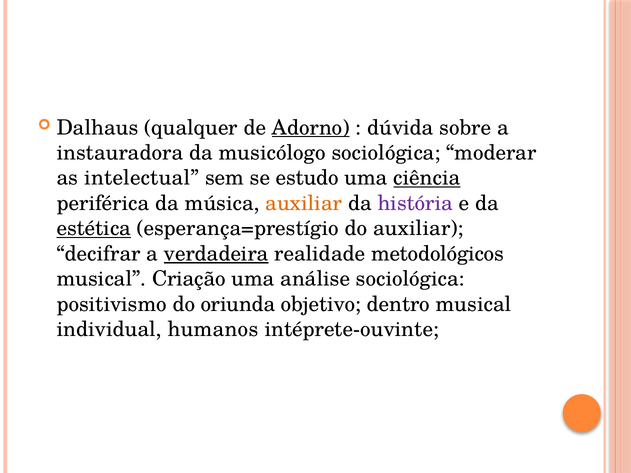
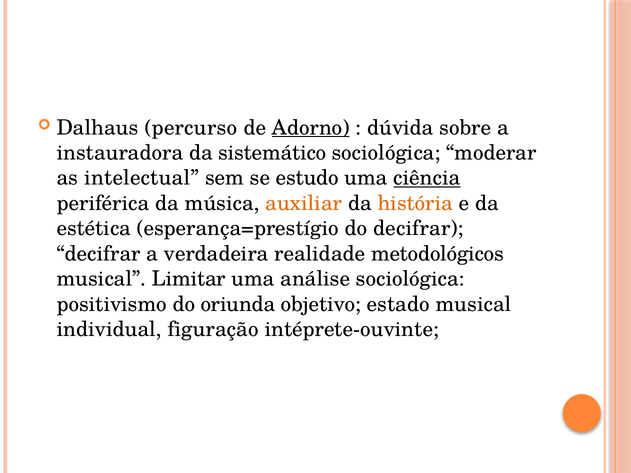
qualquer: qualquer -> percurso (191, 128)
musicólogo: musicólogo -> sistemático (272, 153)
história colour: purple -> orange (415, 203)
estética underline: present -> none (94, 229)
do auxiliar: auxiliar -> decifrar (418, 229)
verdadeira underline: present -> none (216, 254)
Criação: Criação -> Limitar (189, 279)
dentro: dentro -> estado (398, 304)
humanos: humanos -> figuração (213, 330)
